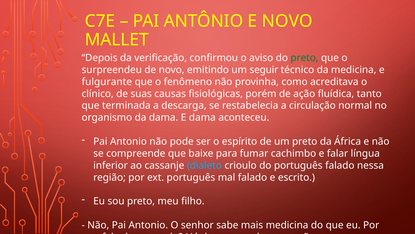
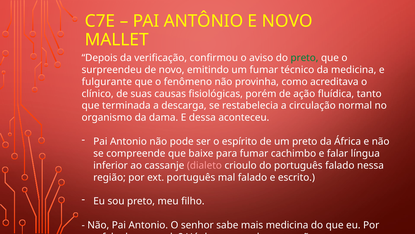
um seguir: seguir -> fumar (264, 70)
E dama: dama -> dessa (202, 117)
dialeto colour: light blue -> pink (204, 165)
